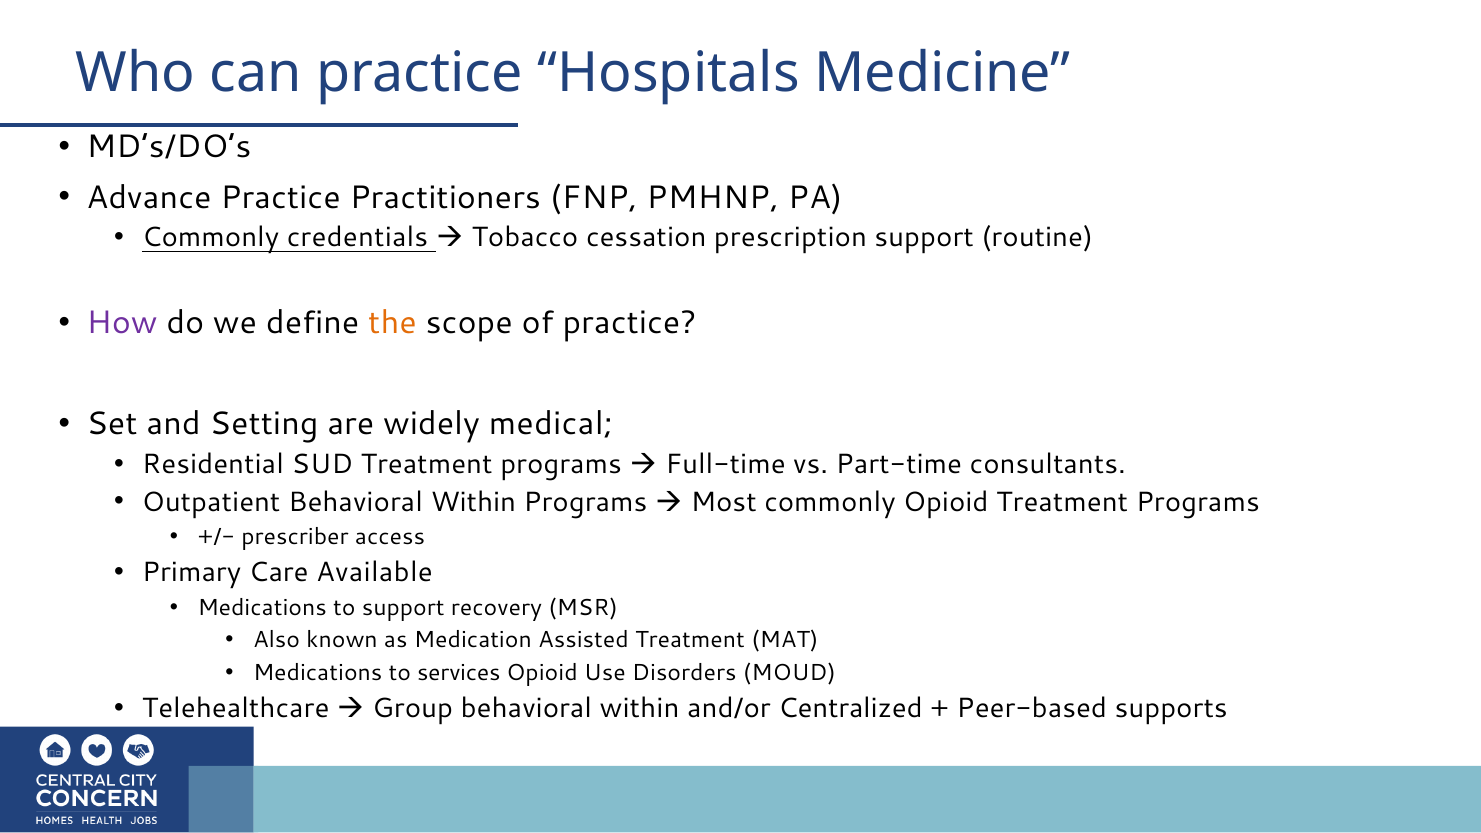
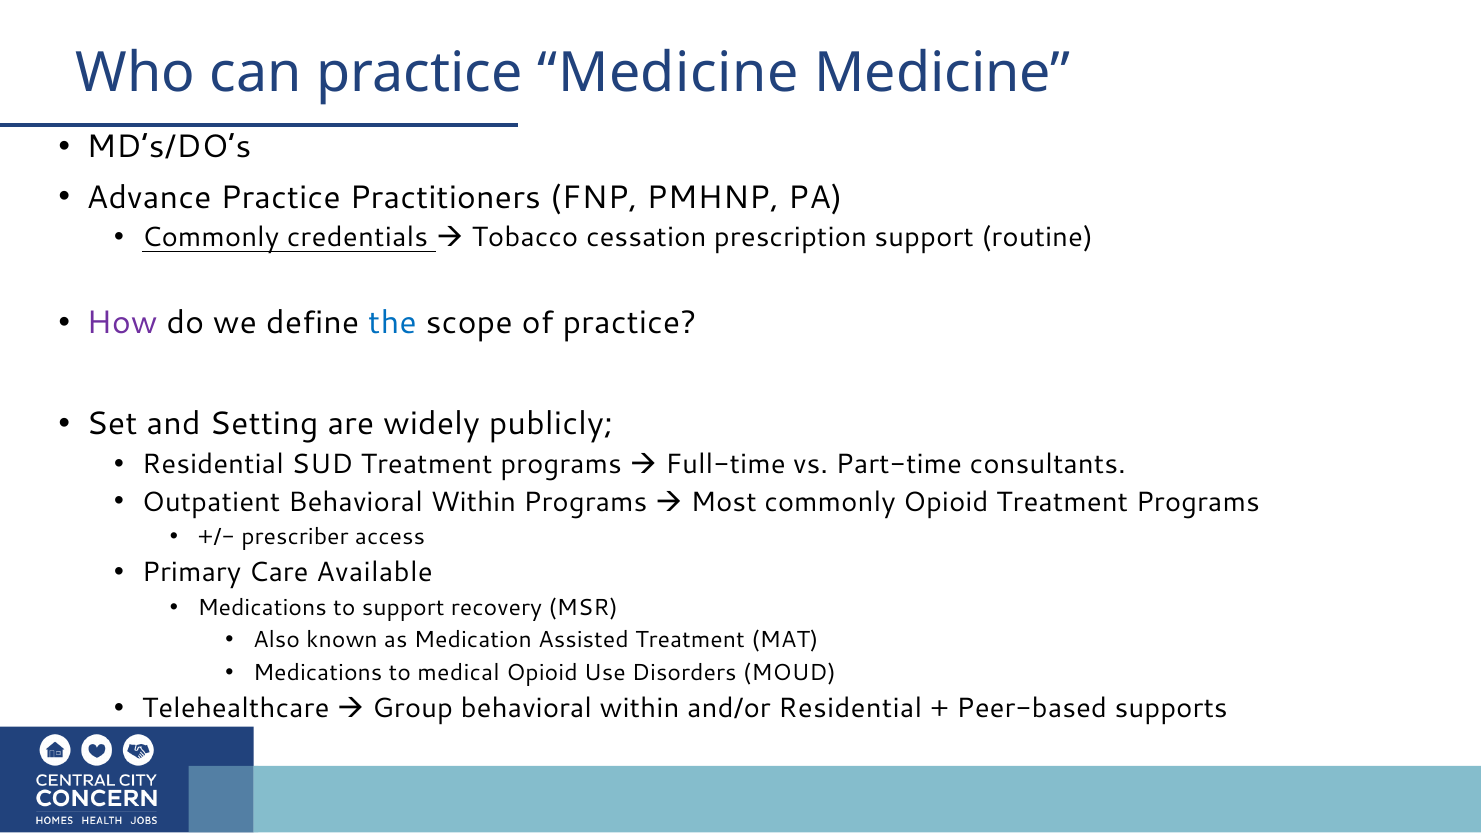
practice Hospitals: Hospitals -> Medicine (668, 73)
the colour: orange -> blue (393, 323)
medical: medical -> publicly (551, 424)
services: services -> medical (459, 673)
and/or Centralized: Centralized -> Residential (850, 708)
